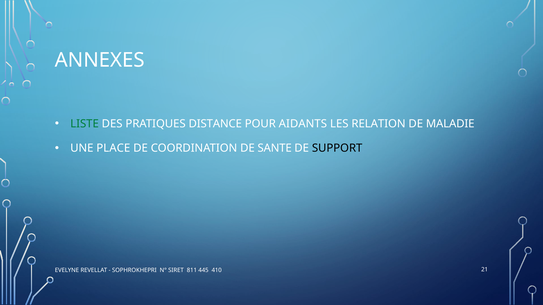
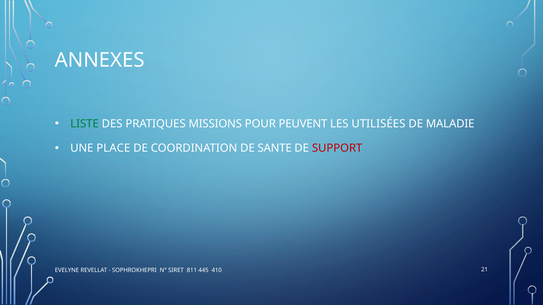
DISTANCE: DISTANCE -> MISSIONS (215, 124)
AIDANTS: AIDANTS -> PEUVENT (303, 124)
RELATION: RELATION -> UTILISÉES (378, 124)
SUPPORT colour: black -> red (337, 148)
